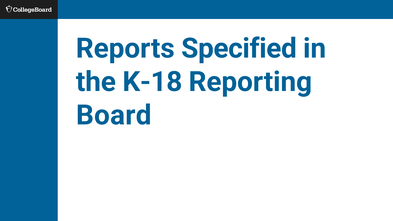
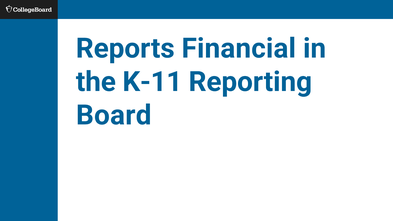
Specified: Specified -> Financial (239, 48)
K-18: K-18 -> K-11 (152, 82)
Same: Same -> Tests (181, 95)
